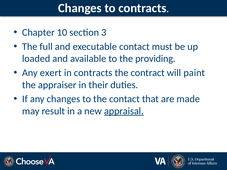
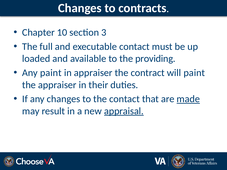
Any exert: exert -> paint (51, 73)
in contracts: contracts -> appraiser (93, 73)
made underline: none -> present (188, 99)
